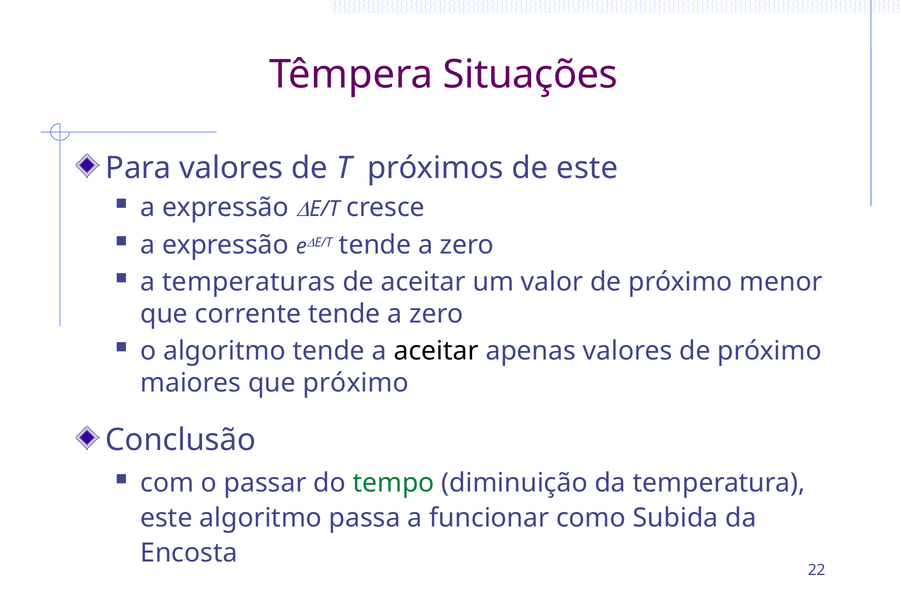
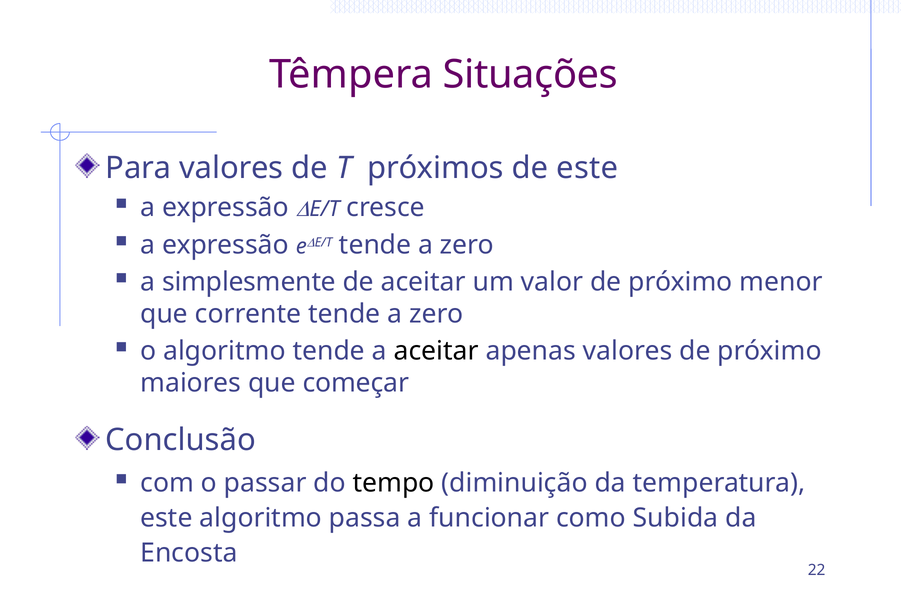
temperaturas: temperaturas -> simplesmente (249, 282)
que próximo: próximo -> começar (356, 383)
tempo colour: green -> black (394, 483)
